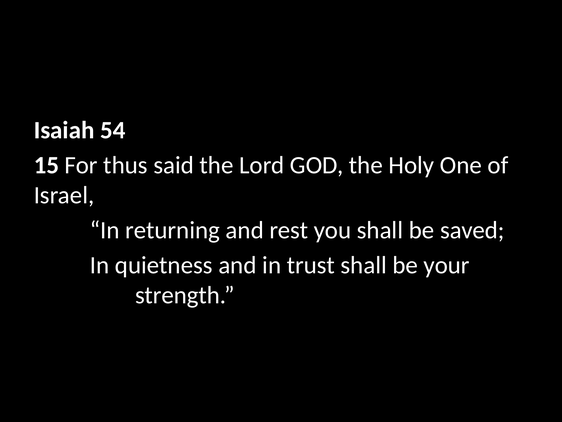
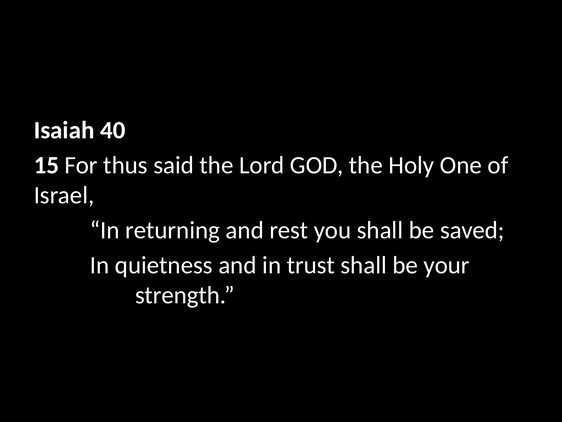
54: 54 -> 40 (113, 130)
